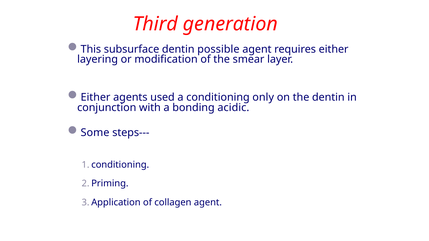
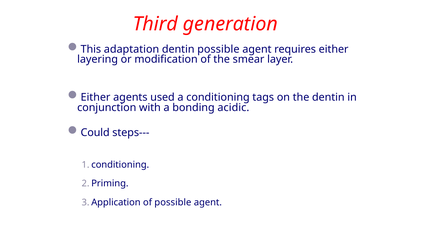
subsurface: subsurface -> adaptation (132, 49)
only: only -> tags (263, 97)
Some: Some -> Could (95, 133)
of collagen: collagen -> possible (173, 203)
